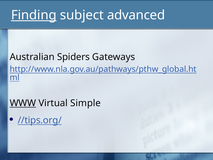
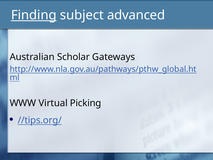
Spiders: Spiders -> Scholar (73, 57)
WWW underline: present -> none (23, 103)
Simple: Simple -> Picking (86, 103)
